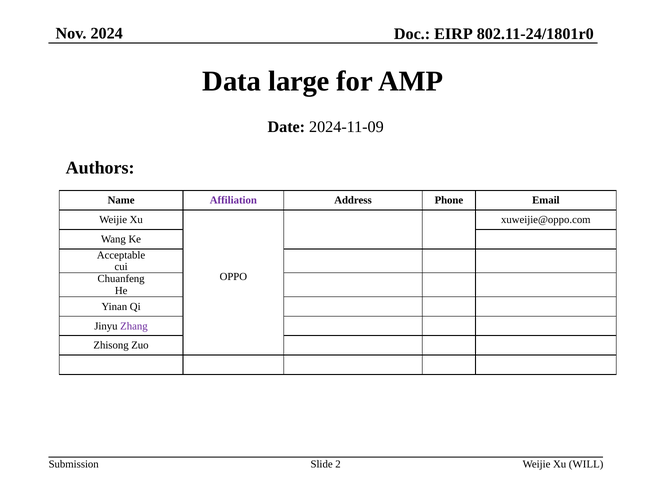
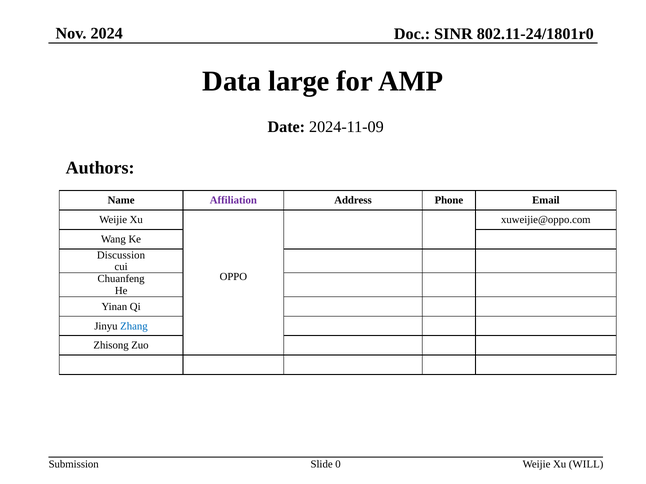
EIRP: EIRP -> SINR (453, 34)
Acceptable: Acceptable -> Discussion (121, 255)
Zhang colour: purple -> blue (134, 326)
2: 2 -> 0 (338, 465)
